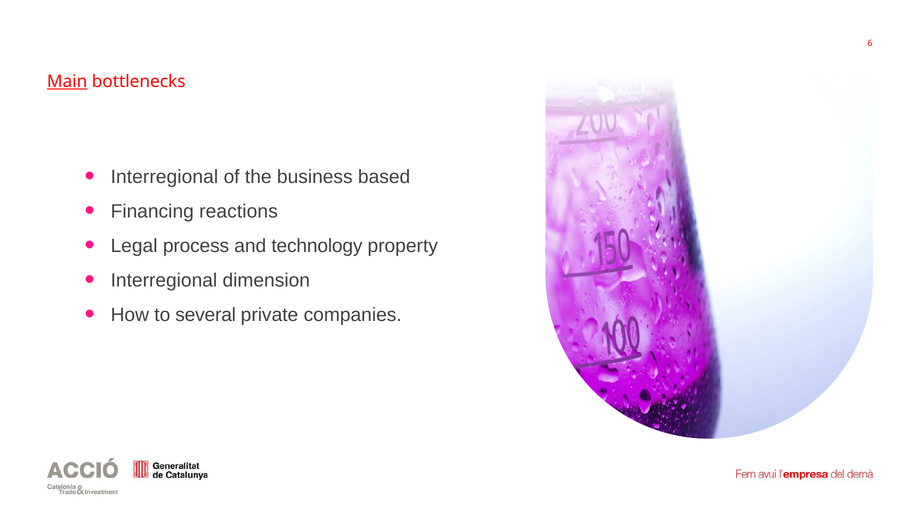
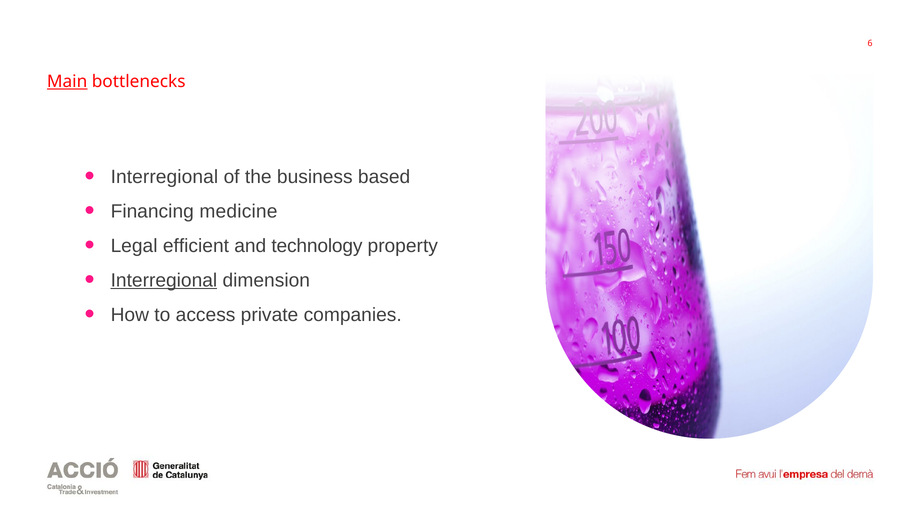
reactions: reactions -> medicine (238, 212)
process: process -> efficient (196, 246)
Interregional underline: none -> present (164, 281)
several: several -> access (206, 315)
